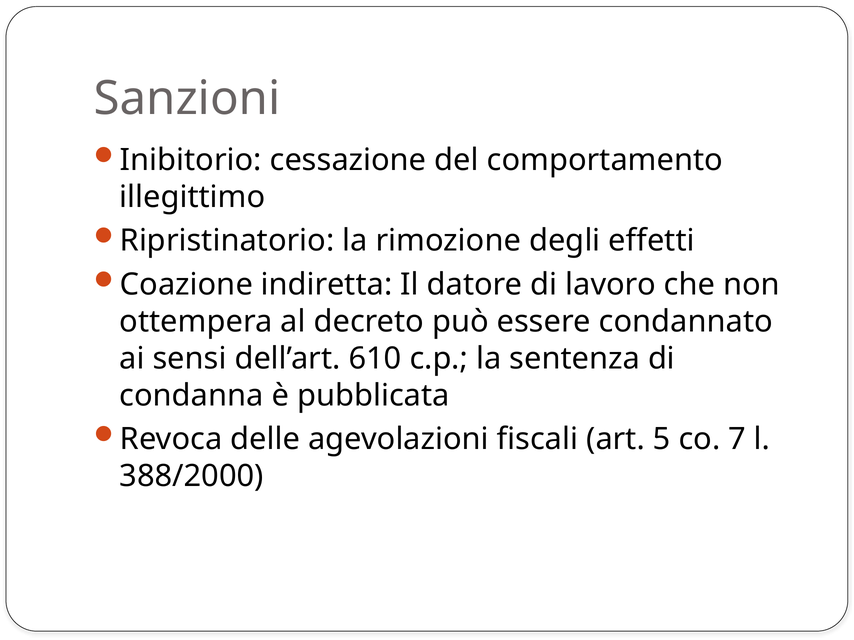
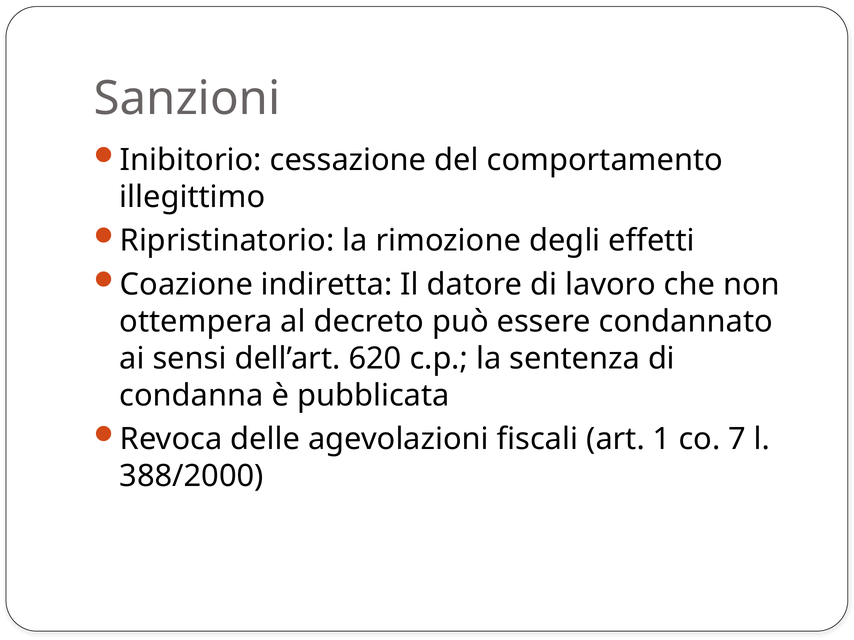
610: 610 -> 620 (375, 359)
5: 5 -> 1 (662, 440)
